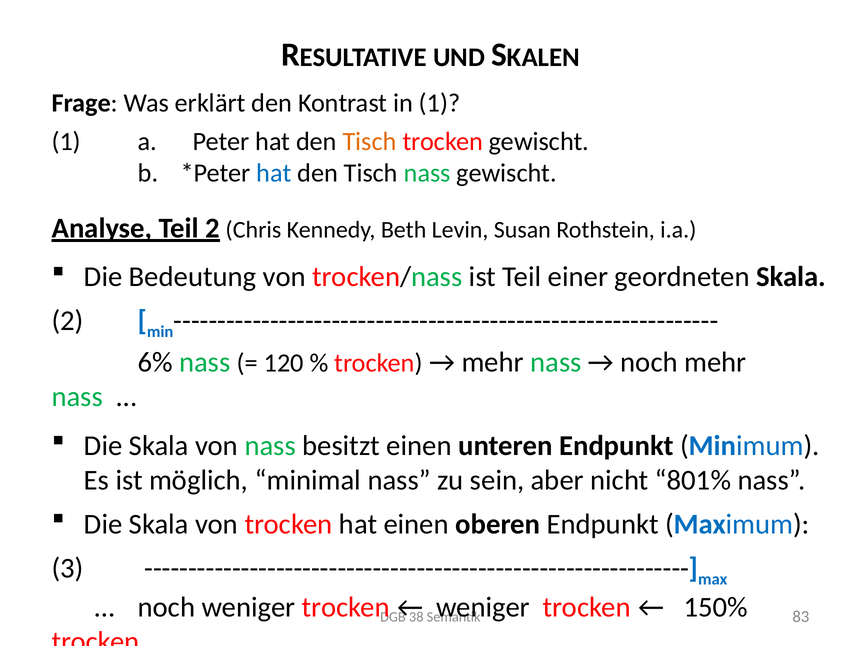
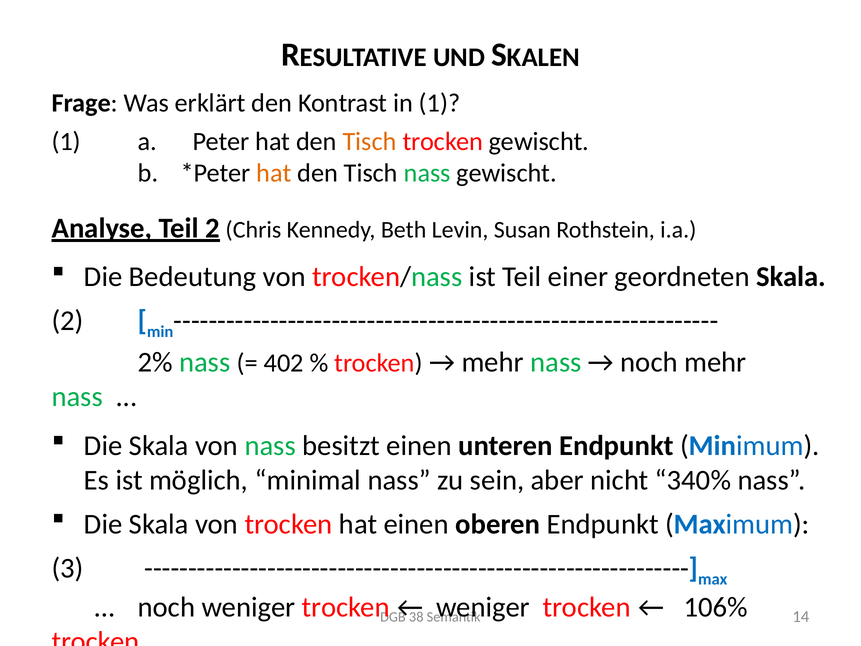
hat colour: blue -> orange (274, 173)
6%: 6% -> 2% (155, 362)
120: 120 -> 402 (284, 363)
801%: 801% -> 340% (693, 480)
150%: 150% -> 106% (716, 607)
83: 83 -> 14 (801, 617)
